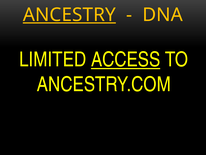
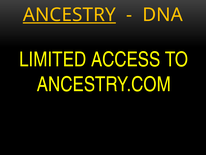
ACCESS underline: present -> none (126, 59)
